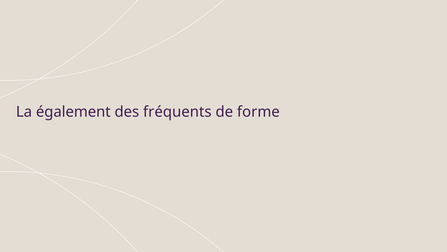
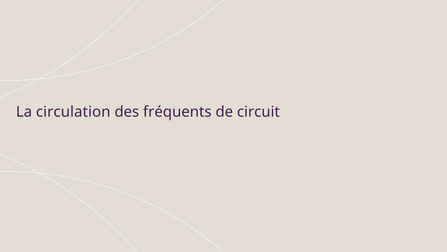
également: également -> circulation (73, 112)
forme: forme -> circuit (258, 112)
